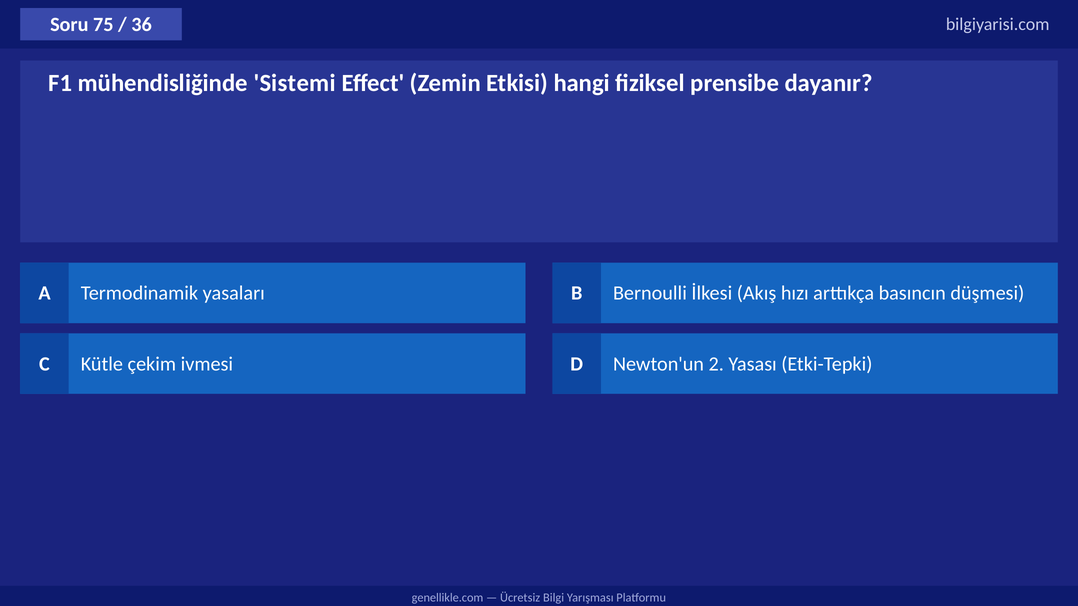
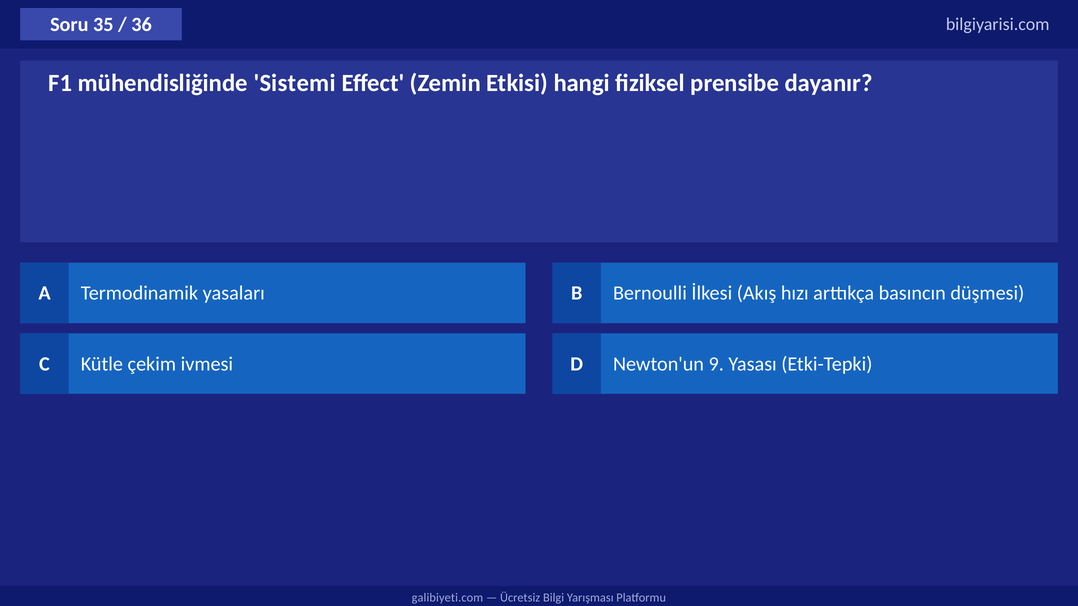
75: 75 -> 35 (103, 25)
2: 2 -> 9 (716, 364)
genellikle.com: genellikle.com -> galibiyeti.com (447, 598)
